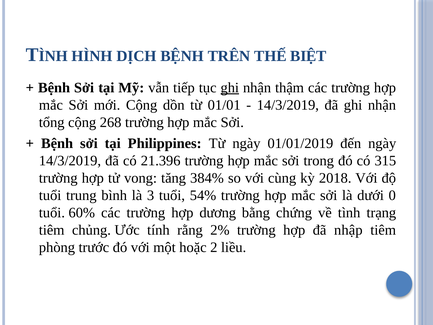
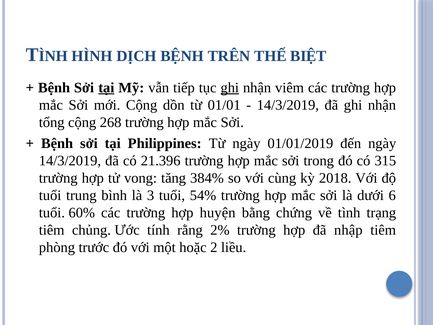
tại underline: none -> present (106, 88)
thậm: thậm -> viêm (290, 88)
0: 0 -> 6 (392, 195)
dương: dương -> huyện (218, 212)
